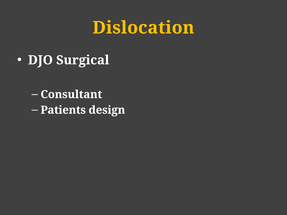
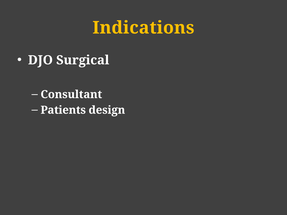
Dislocation: Dislocation -> Indications (143, 28)
